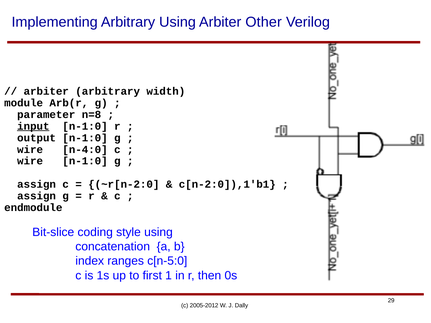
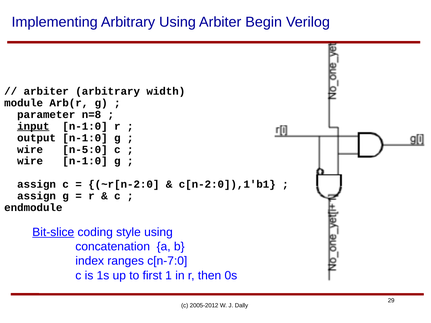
Other: Other -> Begin (264, 22)
n-4:0: n-4:0 -> n-5:0 (85, 150)
Bit-slice underline: none -> present (53, 232)
c[n-5:0: c[n-5:0 -> c[n-7:0 (167, 261)
